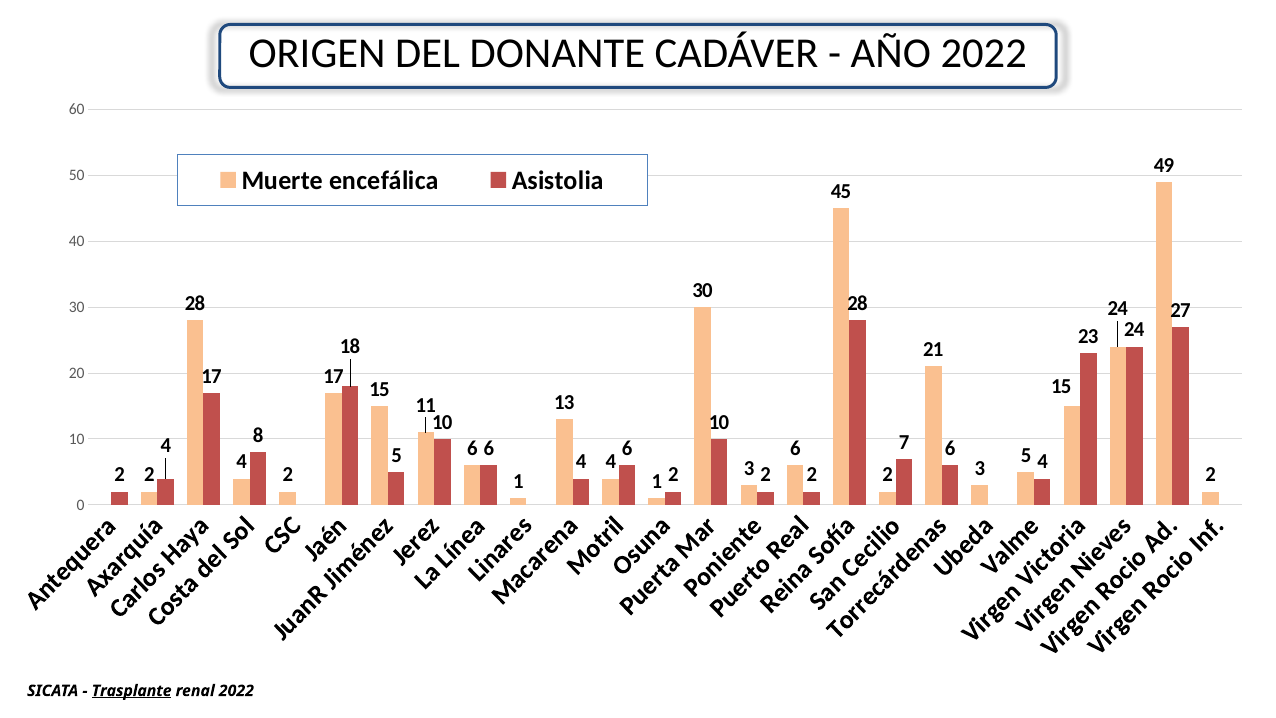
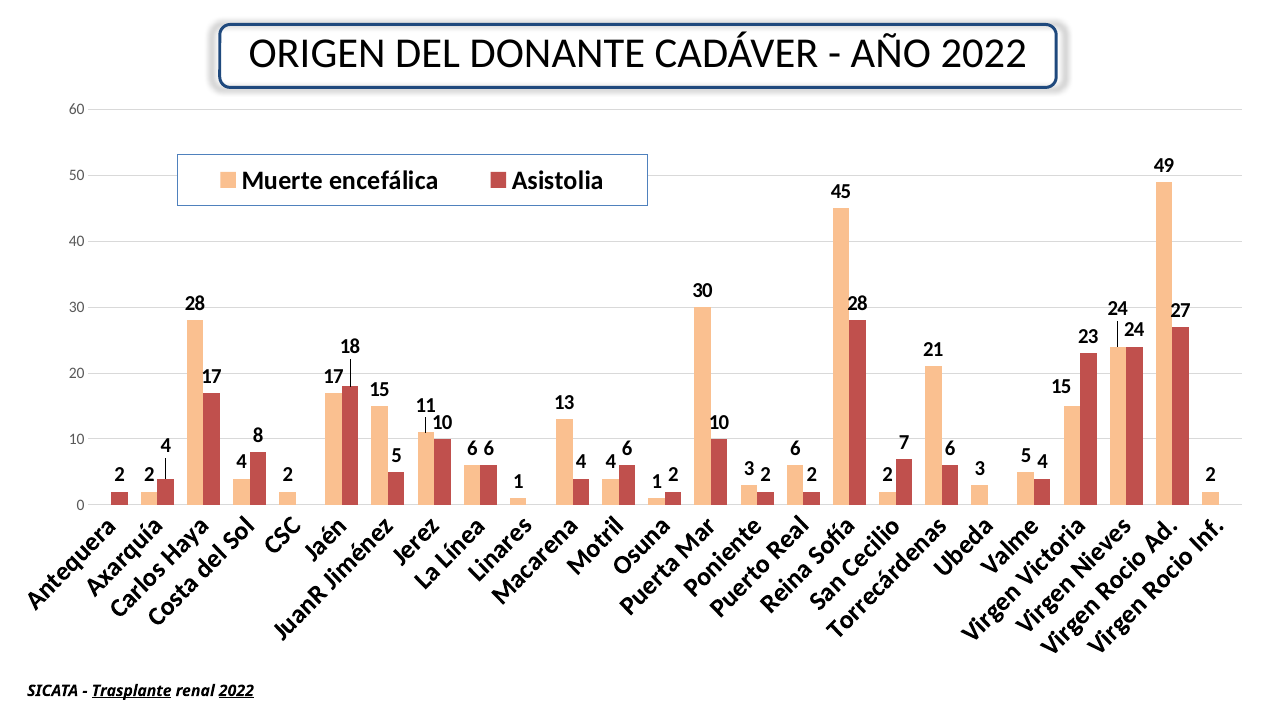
2022 underline: none -> present (236, 691)
